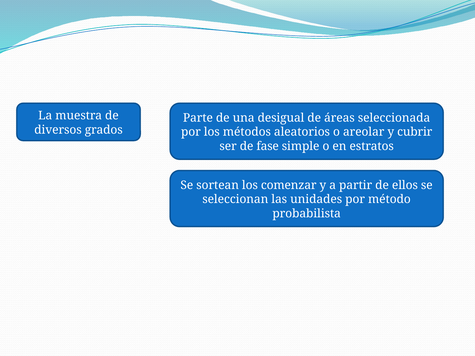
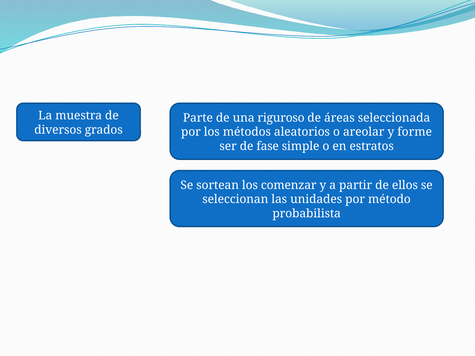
desigual: desigual -> riguroso (281, 118)
cubrir: cubrir -> forme (415, 132)
